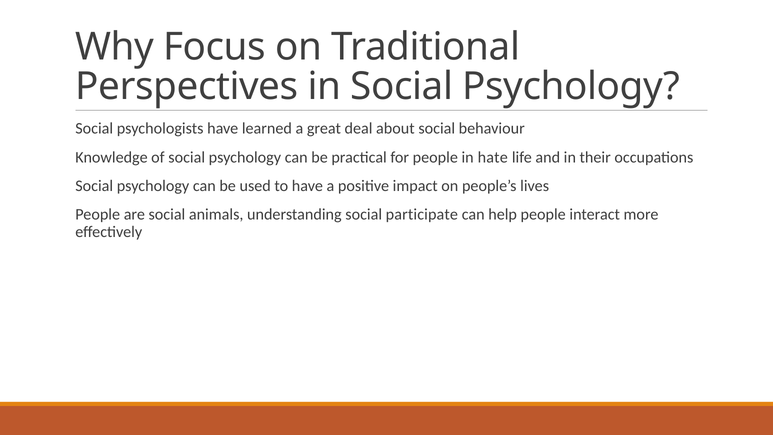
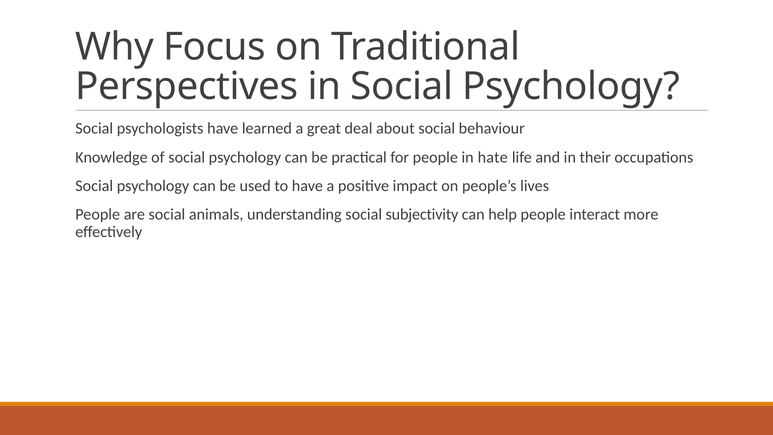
participate: participate -> subjectivity (422, 215)
